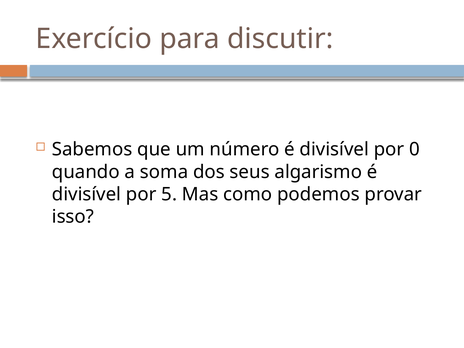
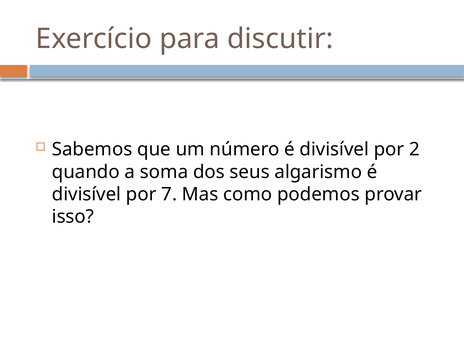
0: 0 -> 2 (414, 149)
5: 5 -> 7 (169, 194)
